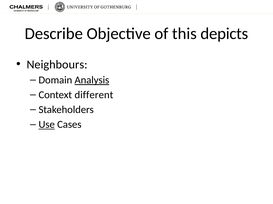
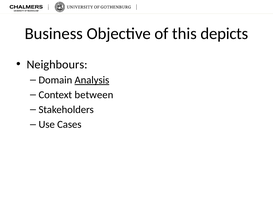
Describe: Describe -> Business (54, 34)
different: different -> between (94, 95)
Use underline: present -> none (47, 125)
